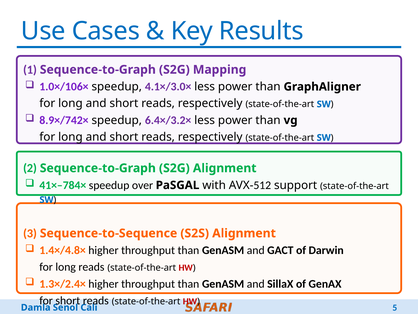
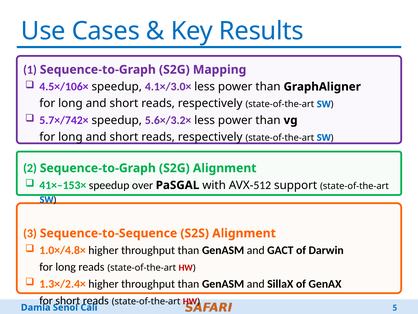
1.0×/106×: 1.0×/106× -> 4.5×/106× (64, 87)
8.9×/742×: 8.9×/742× -> 5.7×/742× (64, 120)
6.4×/3.2×: 6.4×/3.2× -> 5.6×/3.2× (168, 120)
41×–784×: 41×–784× -> 41×–153× (63, 185)
1.4×/4.8×: 1.4×/4.8× -> 1.0×/4.8× (63, 250)
